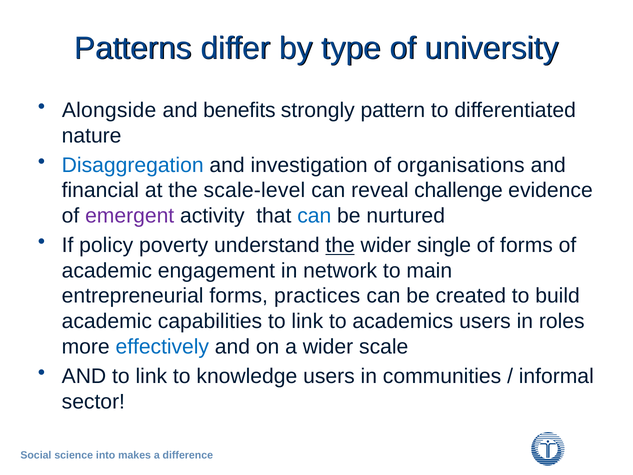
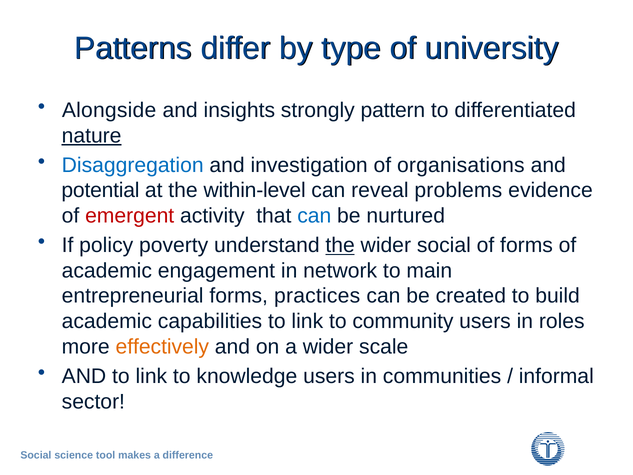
benefits: benefits -> insights (239, 110)
nature underline: none -> present (92, 135)
financial: financial -> potential (100, 190)
scale-level: scale-level -> within-level (255, 190)
challenge: challenge -> problems (458, 190)
emergent colour: purple -> red (130, 216)
wider single: single -> social (444, 245)
academics: academics -> community (403, 321)
effectively colour: blue -> orange (162, 346)
into: into -> tool (106, 455)
